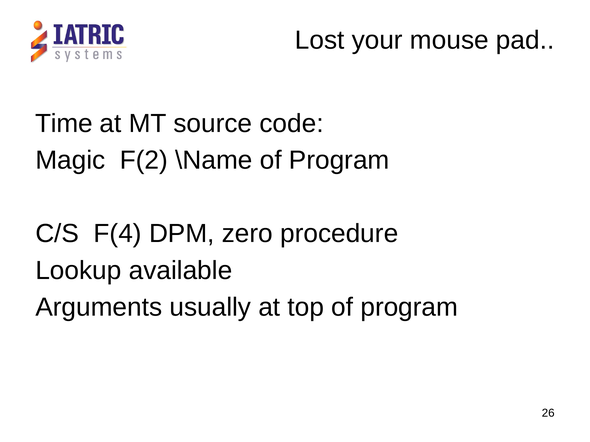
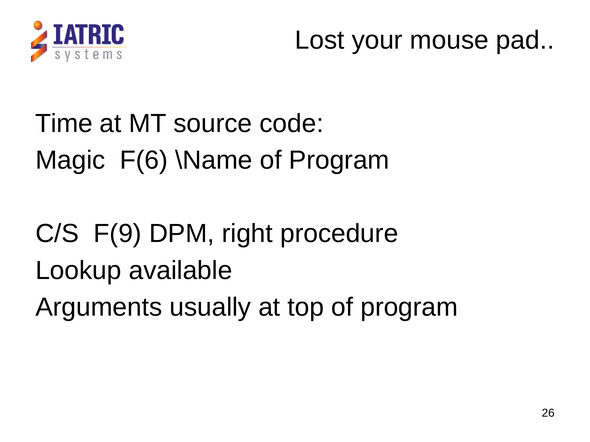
F(2: F(2 -> F(6 (144, 160)
F(4: F(4 -> F(9 (118, 234)
zero: zero -> right (247, 234)
